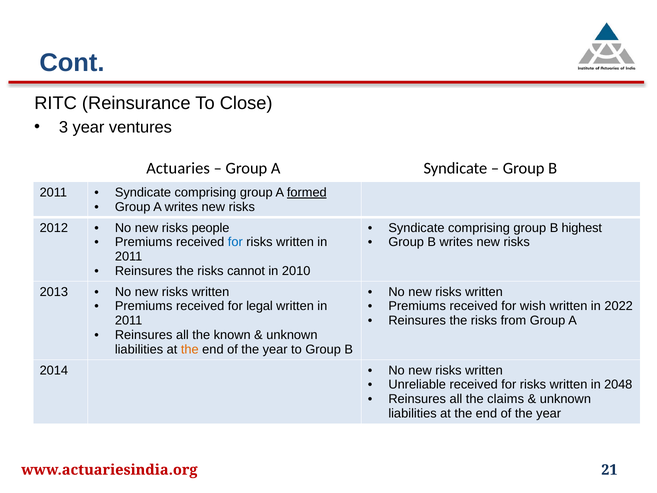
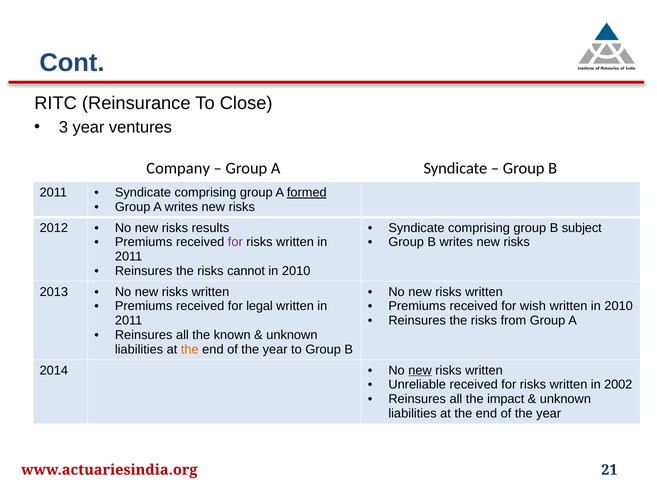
Actuaries: Actuaries -> Company (178, 168)
people: people -> results (210, 228)
highest: highest -> subject (582, 228)
for colour: blue -> purple (235, 242)
written in 2022: 2022 -> 2010 (619, 306)
new underline: none -> present (420, 370)
2048: 2048 -> 2002 (618, 385)
claims: claims -> impact (506, 399)
